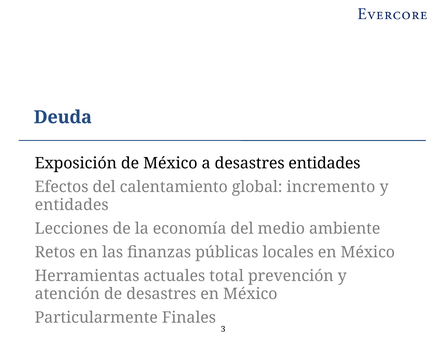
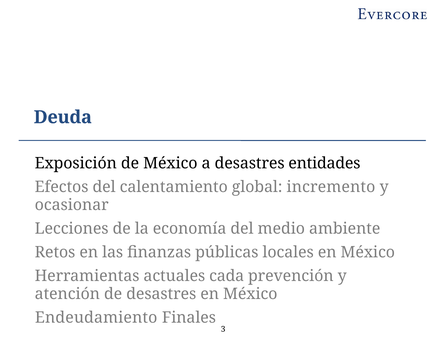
entidades: entidades -> ocasionar (72, 205)
total: total -> cada (227, 276)
Particularmente: Particularmente -> Endeudamiento (96, 318)
